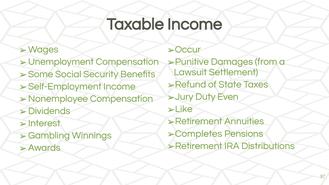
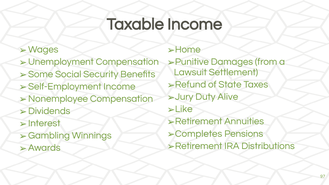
Occur: Occur -> Home (188, 50)
Even: Even -> Alive (228, 97)
